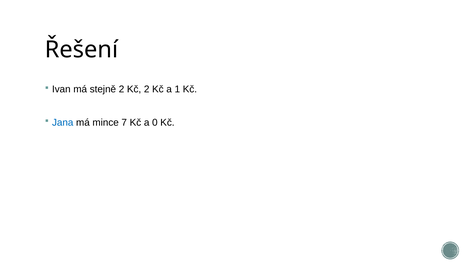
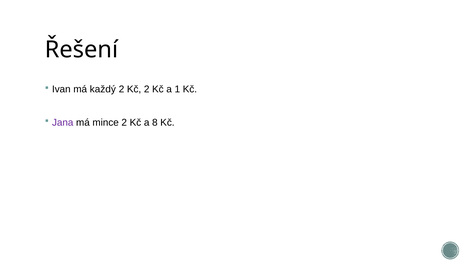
stejně: stejně -> každý (103, 89)
Jana colour: blue -> purple (63, 122)
mince 7: 7 -> 2 (124, 122)
0: 0 -> 8 (155, 122)
